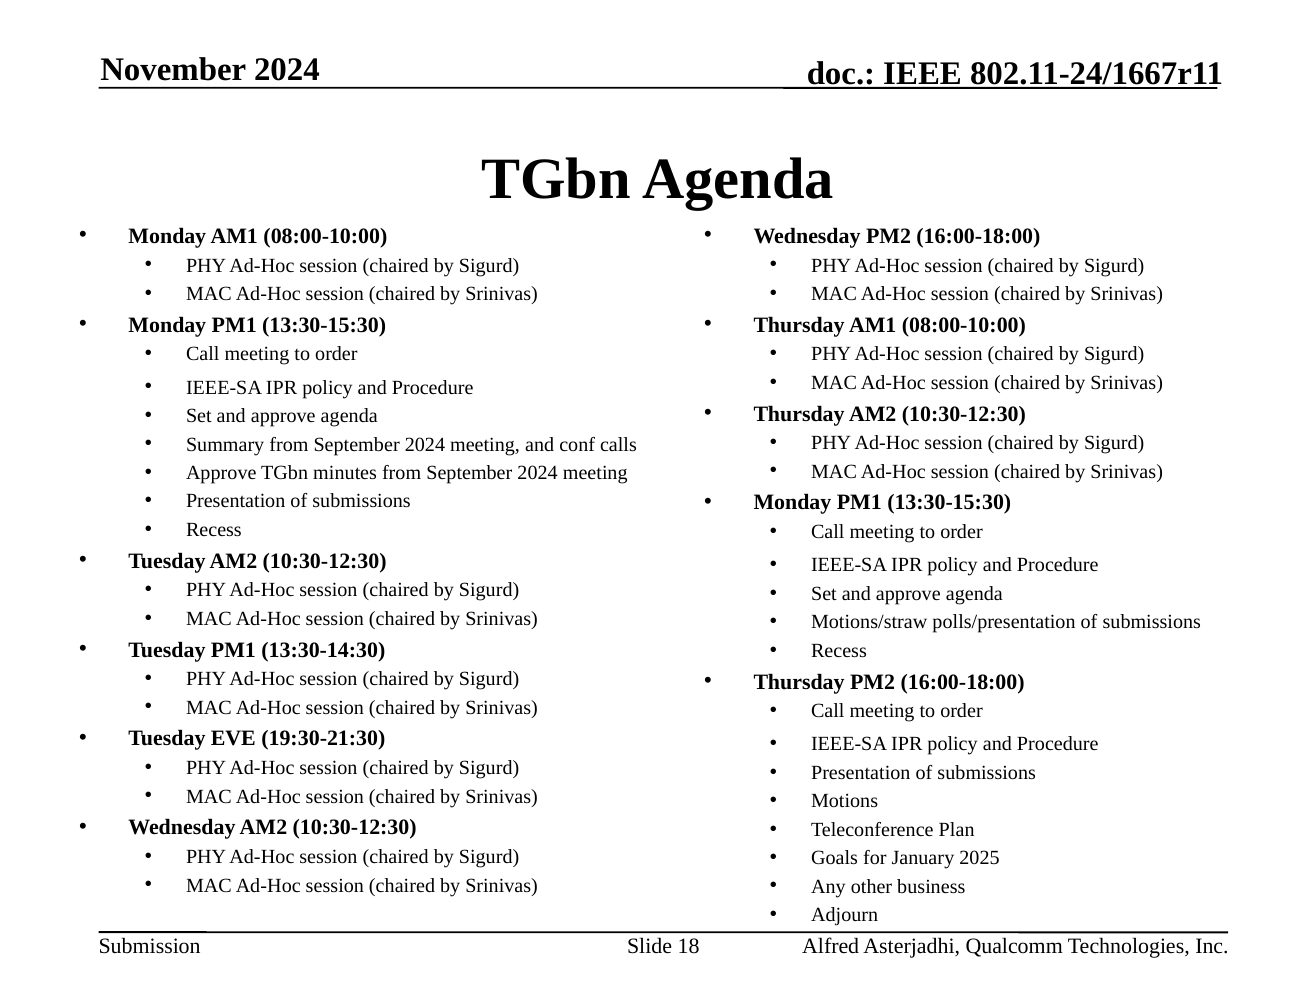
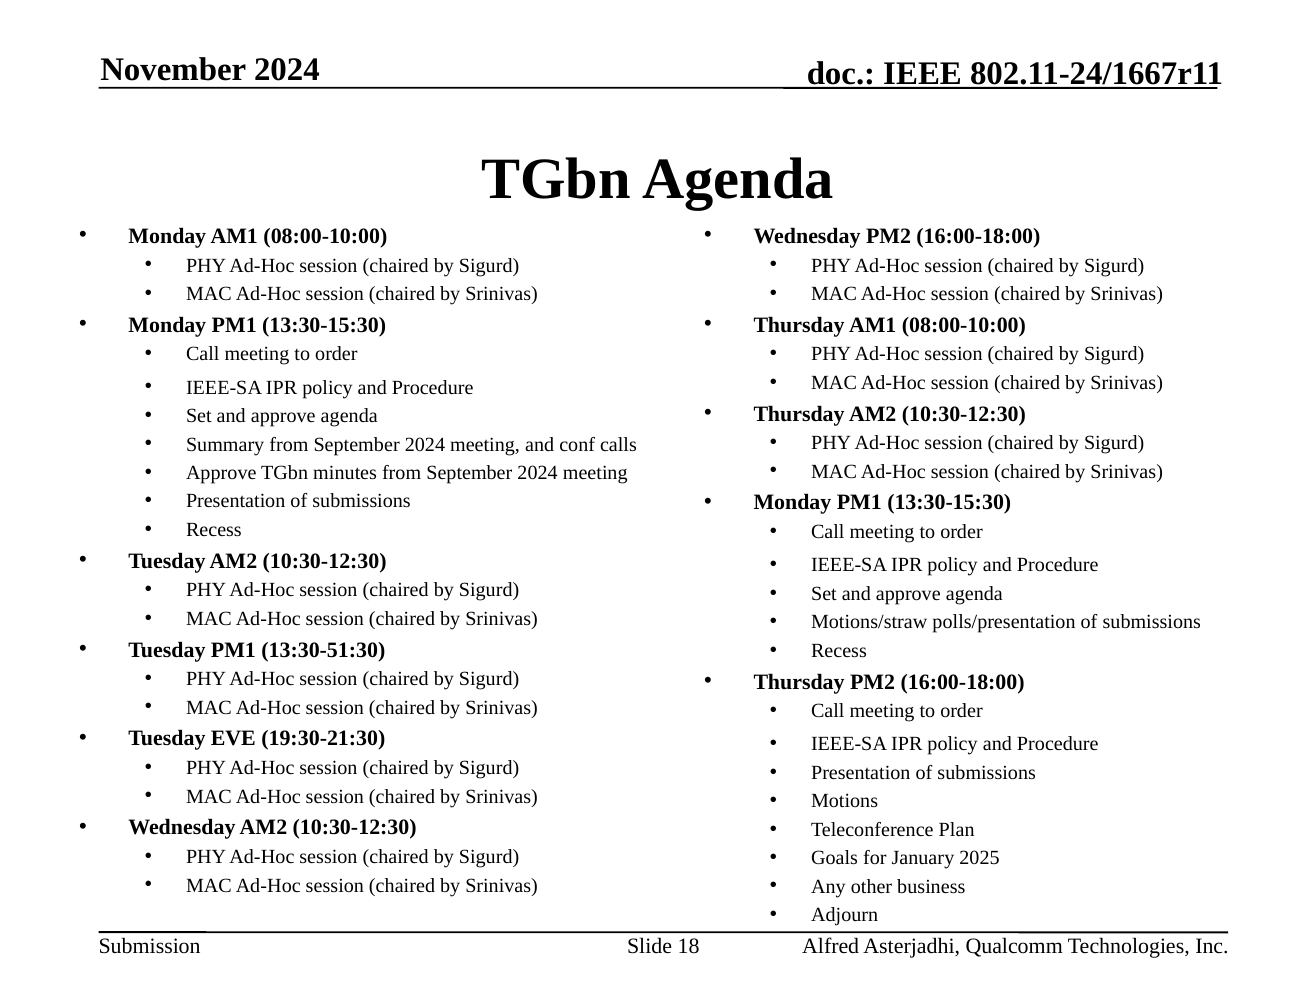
13:30-14:30: 13:30-14:30 -> 13:30-51:30 (323, 650)
